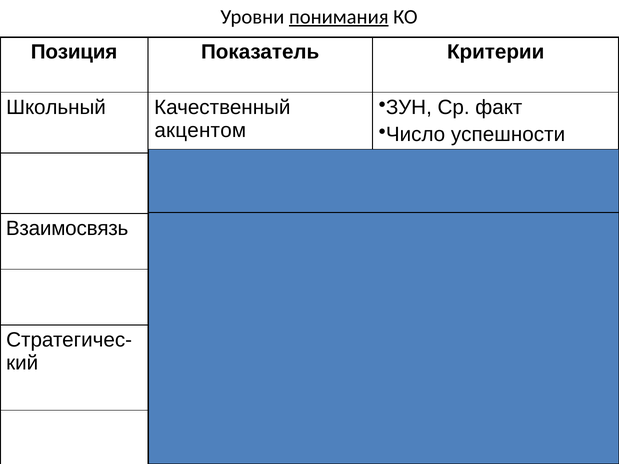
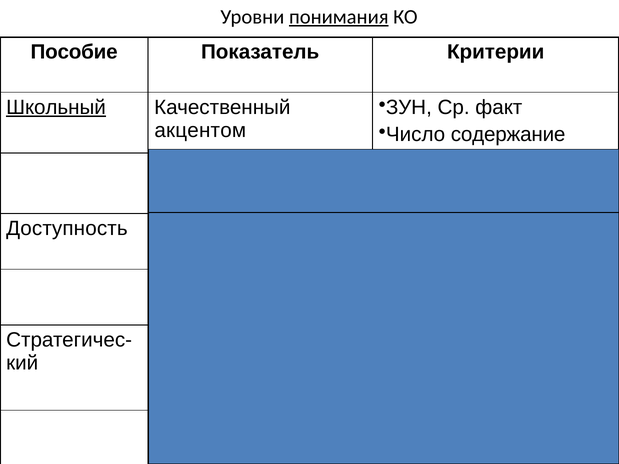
Позиция: Позиция -> Пособие (74, 52)
Школьный underline: none -> present (56, 107)
успешности: успешности -> содержание (508, 134)
Взаимосвязь: Взаимосвязь -> Доступность (67, 229)
